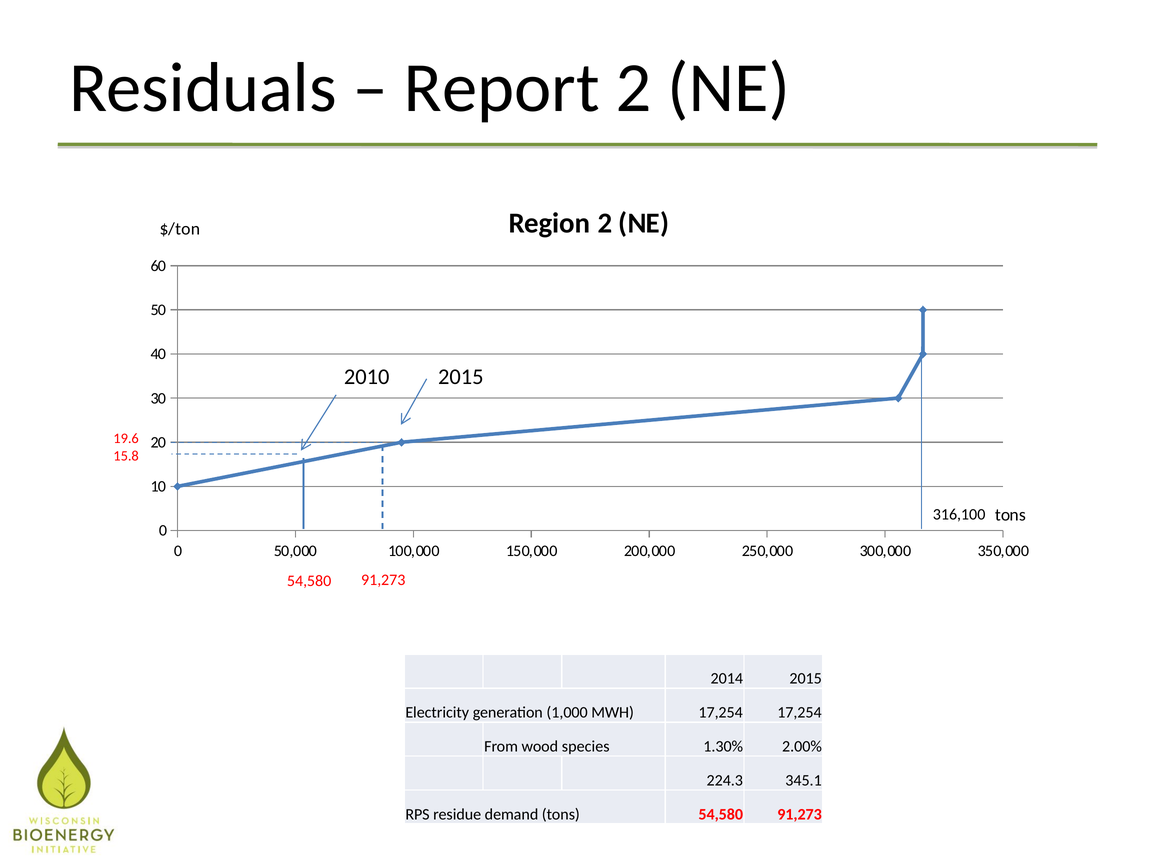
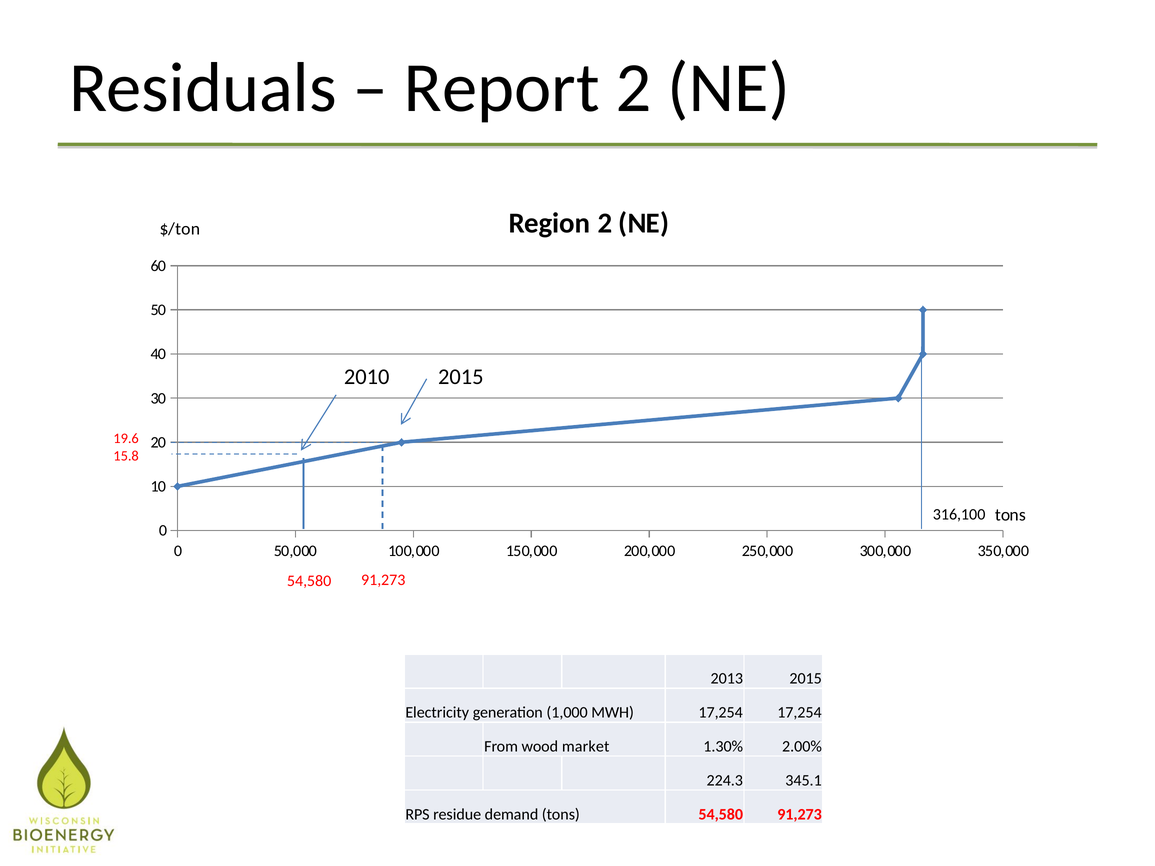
2014: 2014 -> 2013 (727, 679)
species: species -> market (586, 747)
